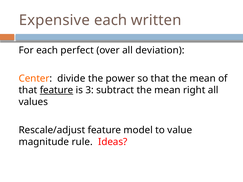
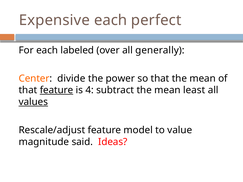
written: written -> perfect (156, 20)
perfect: perfect -> labeled (77, 50)
deviation: deviation -> generally (160, 50)
3: 3 -> 4 (90, 90)
right: right -> least (194, 90)
values underline: none -> present (33, 102)
rule: rule -> said (82, 142)
